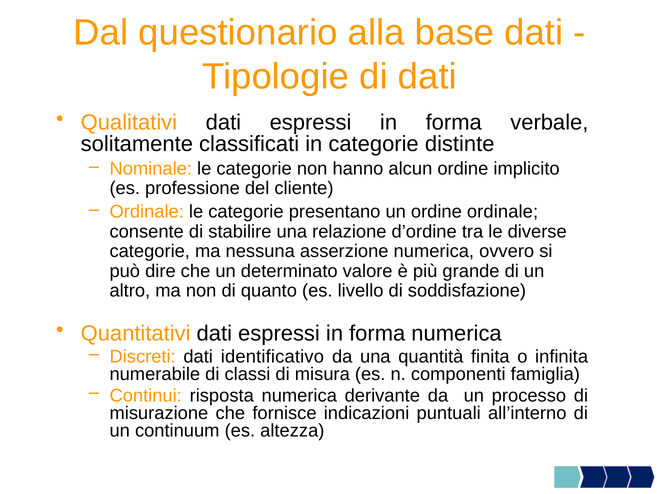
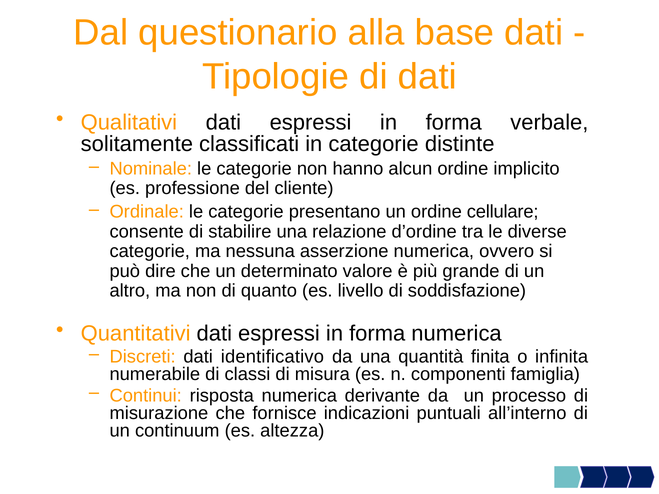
ordine ordinale: ordinale -> cellulare (503, 212)
